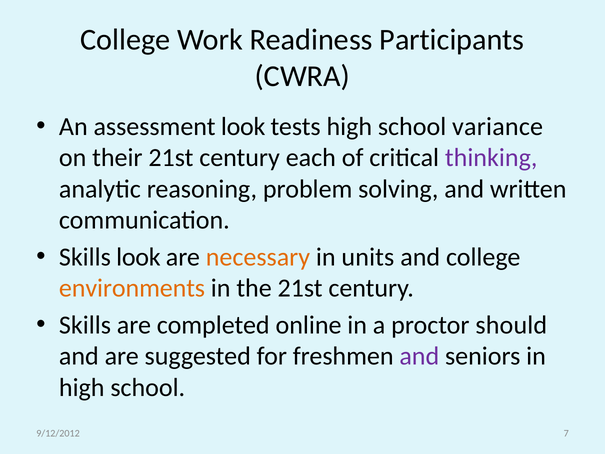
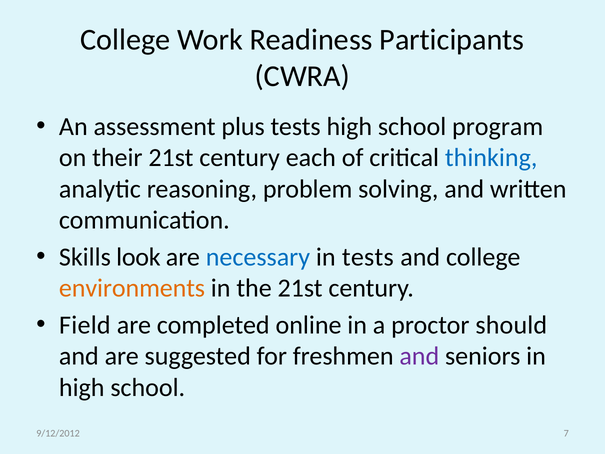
assessment look: look -> plus (243, 126)
variance: variance -> program (498, 126)
thinking colour: purple -> blue (491, 158)
necessary colour: orange -> blue (258, 257)
in units: units -> tests (368, 257)
Skills: Skills -> Field (85, 325)
